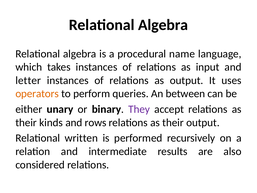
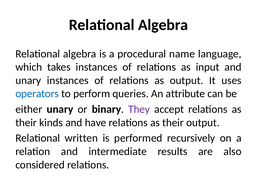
letter: letter -> unary (28, 80)
operators colour: orange -> blue (37, 94)
between: between -> attribute (185, 94)
rows: rows -> have (96, 122)
